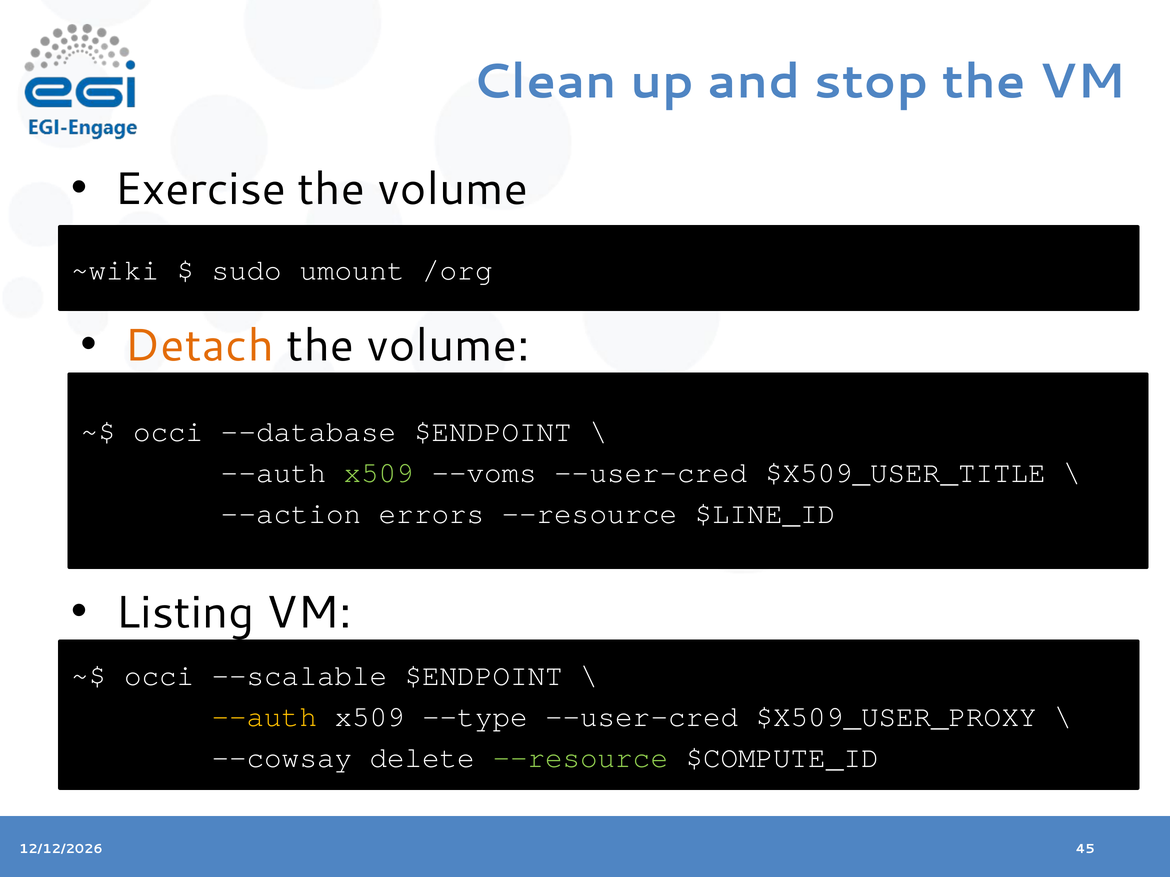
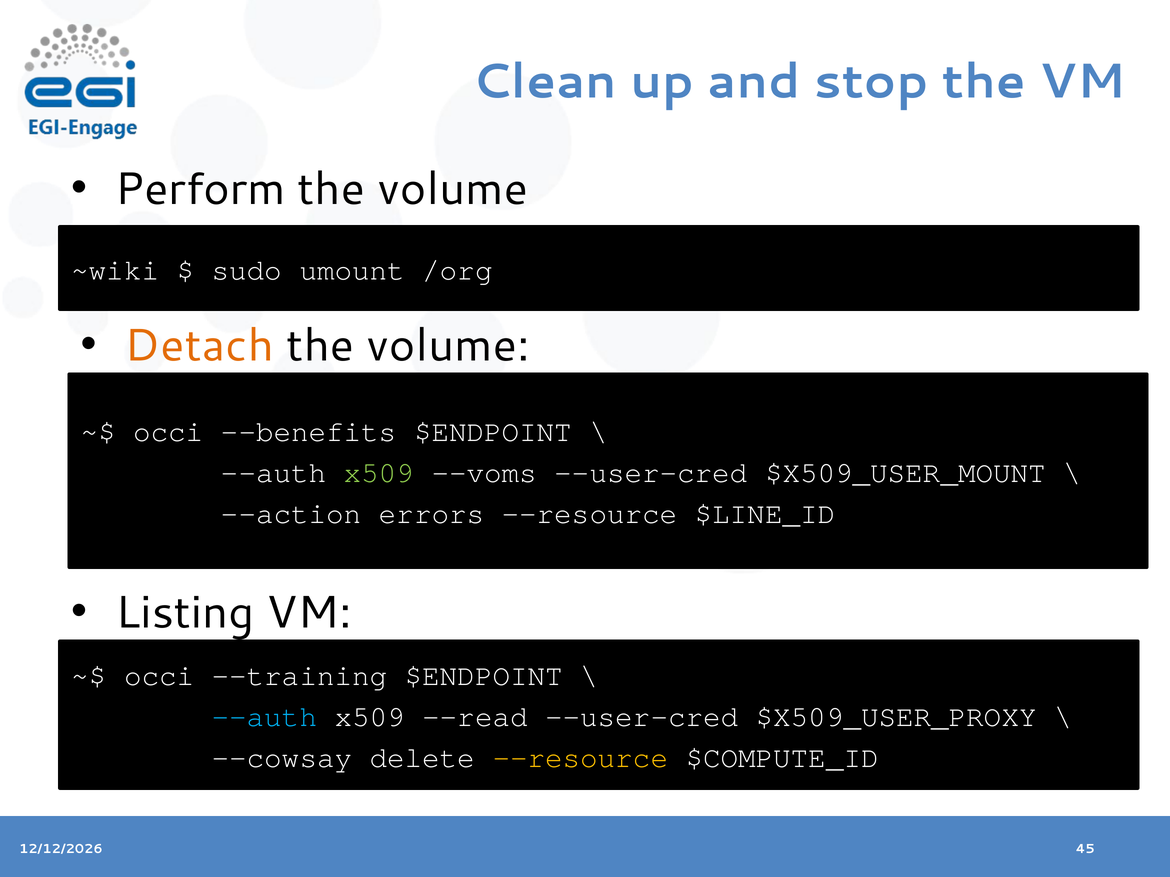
Exercise: Exercise -> Perform (200, 189)
--database: --database -> --benefits (309, 432)
$X509_USER_TITLE: $X509_USER_TITLE -> $X509_USER_MOUNT (905, 473)
--scalable: --scalable -> --training (300, 676)
--auth colour: yellow -> light blue (264, 717)
--type: --type -> --read (475, 717)
--resource colour: light green -> yellow (580, 758)
